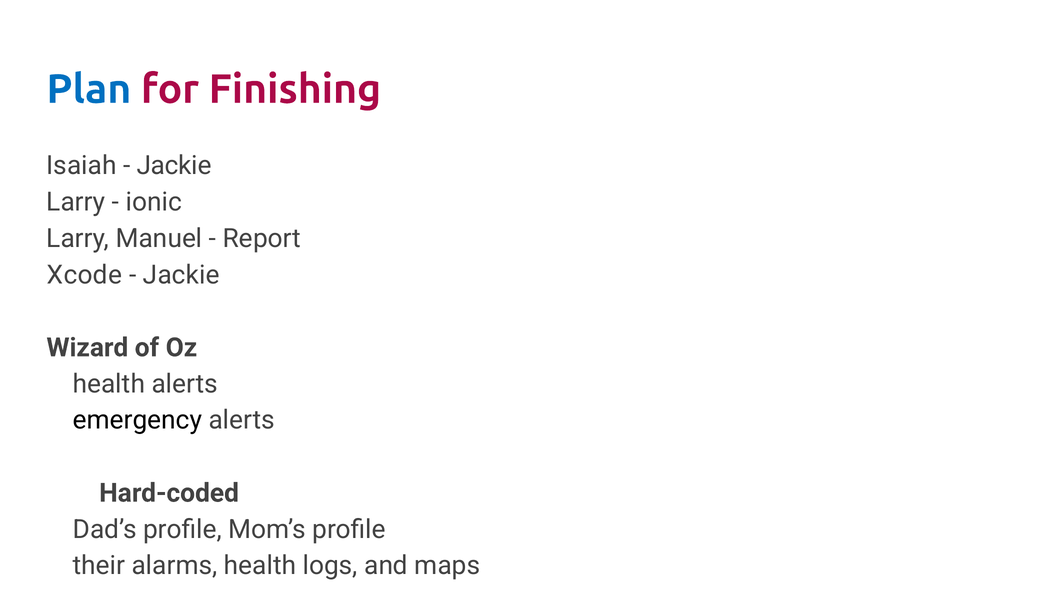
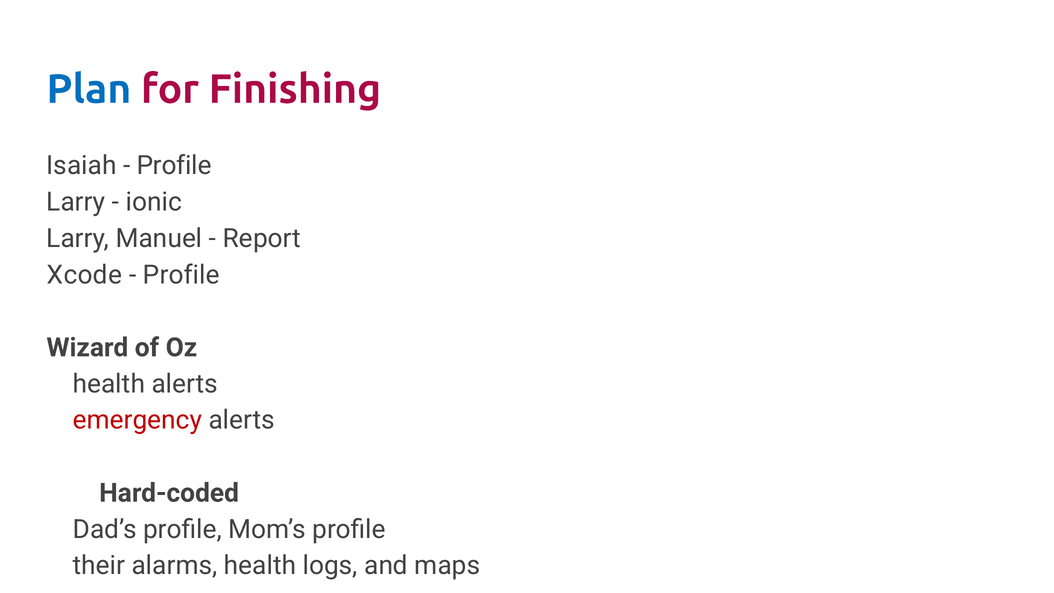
Jackie: Jackie -> Profile (174, 166)
Jackie: Jackie -> Profile (181, 275)
emergency colour: black -> red (137, 420)
